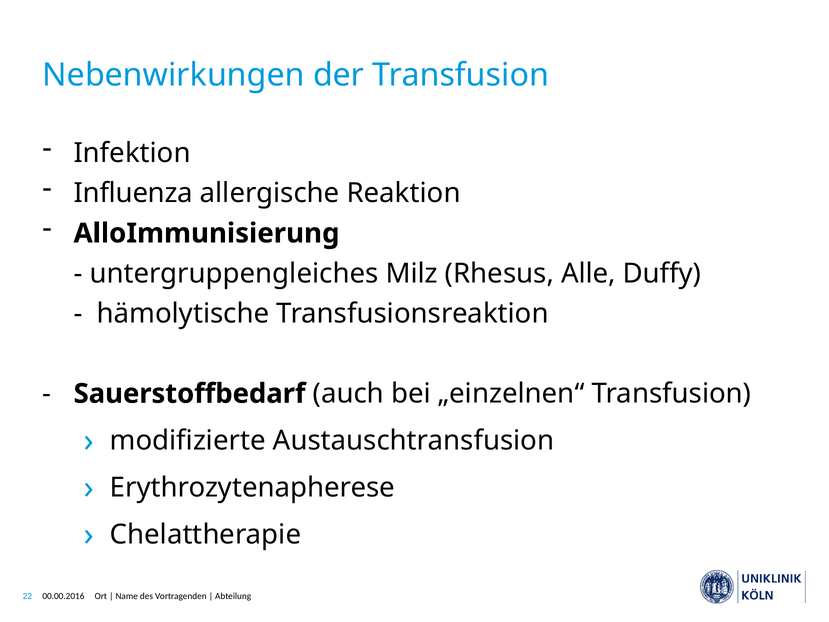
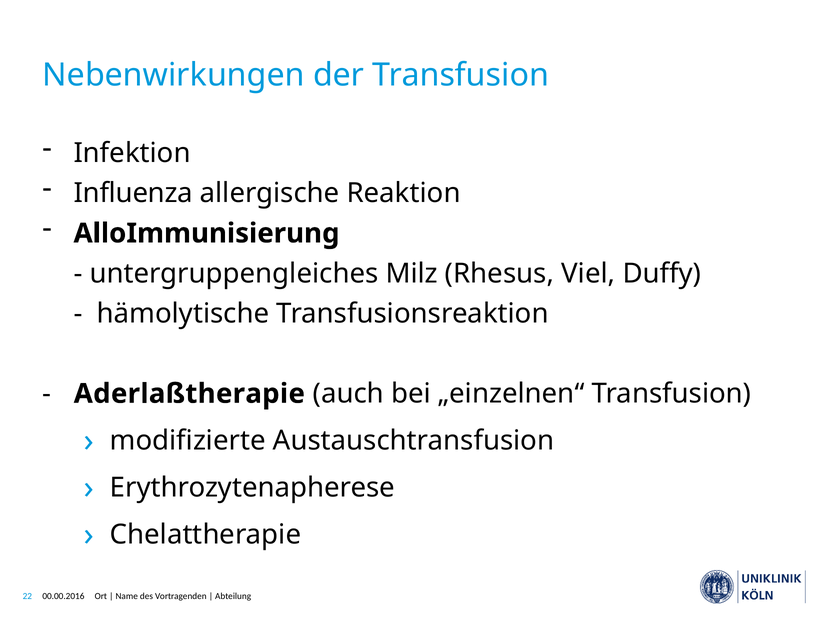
Alle: Alle -> Viel (588, 273)
Sauerstoffbedarf: Sauerstoffbedarf -> Aderlaßtherapie (189, 394)
